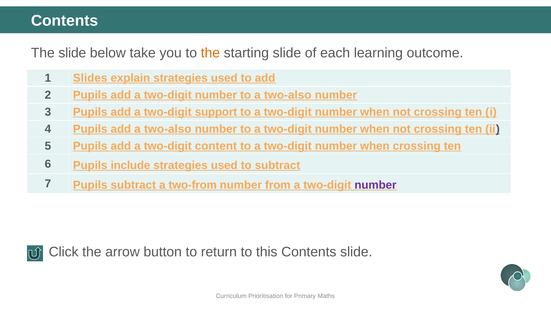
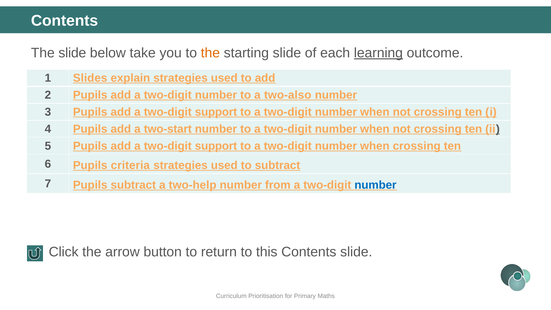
learning underline: none -> present (378, 53)
add a two-also: two-also -> two-start (168, 129)
content: content -> support (216, 146)
include: include -> criteria (130, 165)
two-from: two-from -> two-help (193, 185)
number colour: purple -> blue (375, 185)
